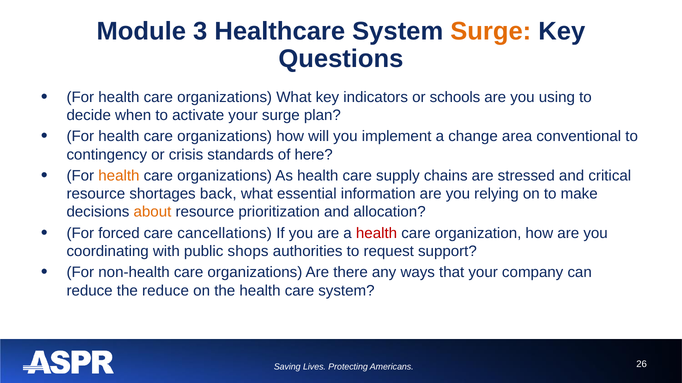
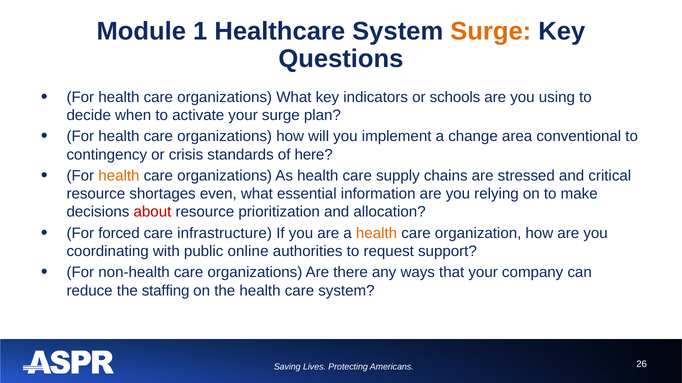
3: 3 -> 1 (200, 31)
back: back -> even (218, 194)
about colour: orange -> red (152, 212)
cancellations: cancellations -> infrastructure (225, 234)
health colour: red -> orange (377, 234)
shops: shops -> online (248, 252)
the reduce: reduce -> staffing (166, 291)
